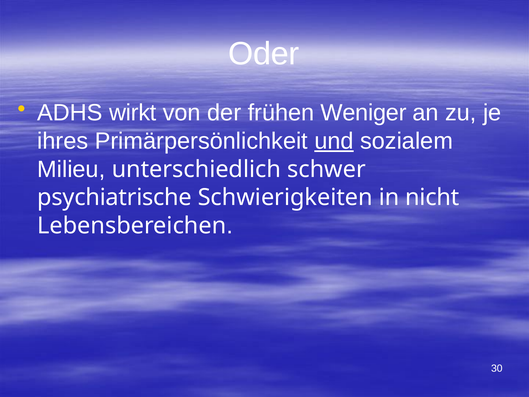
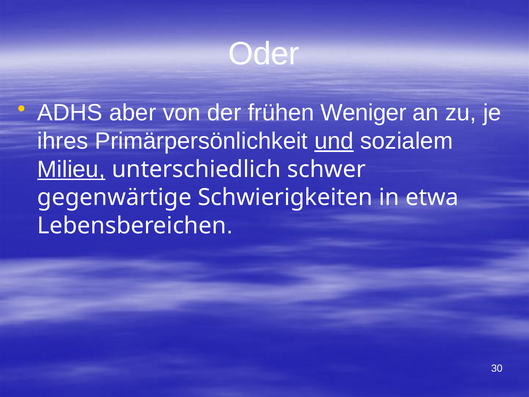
wirkt: wirkt -> aber (133, 113)
Milieu underline: none -> present (71, 169)
psychiatrische: psychiatrische -> gegenwärtige (114, 197)
nicht: nicht -> etwa (432, 197)
